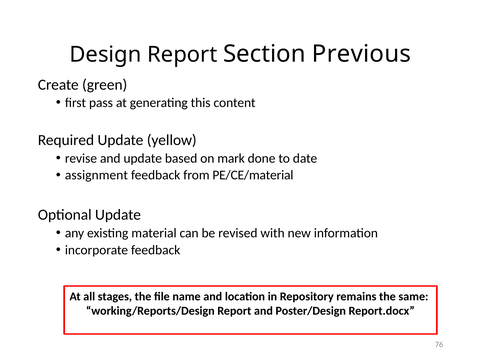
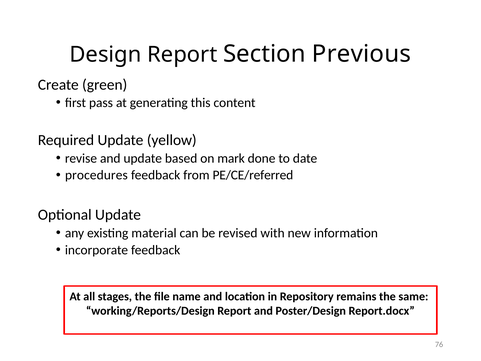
assignment: assignment -> procedures (96, 175)
PE/CE/material: PE/CE/material -> PE/CE/referred (253, 175)
